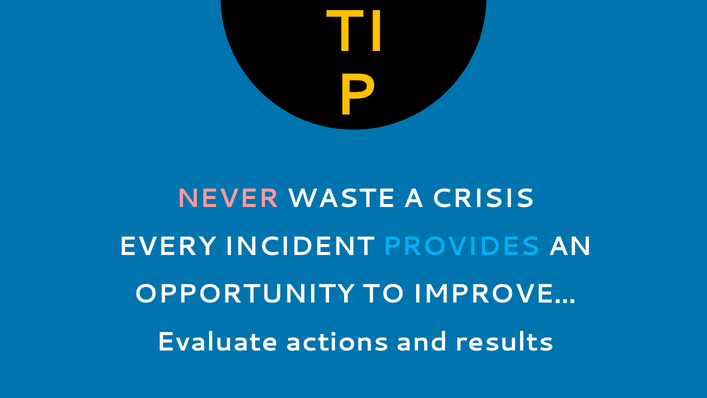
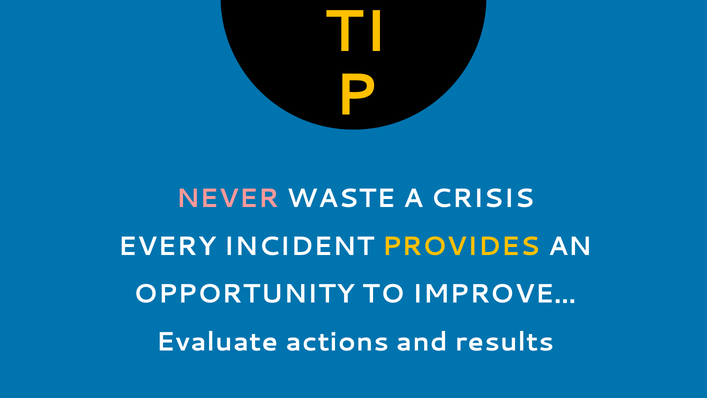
PROVIDES colour: light blue -> yellow (461, 246)
